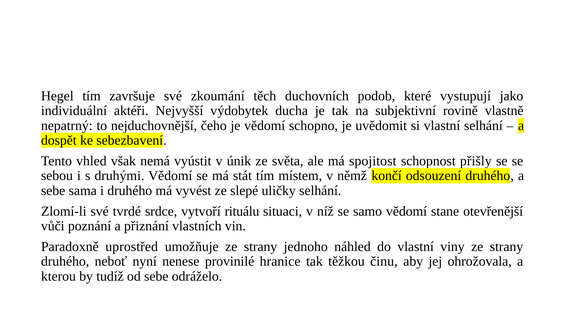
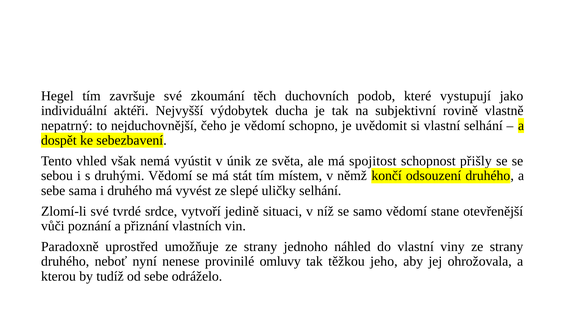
rituálu: rituálu -> jedině (242, 211)
hranice: hranice -> omluvy (280, 261)
činu: činu -> jeho (384, 261)
